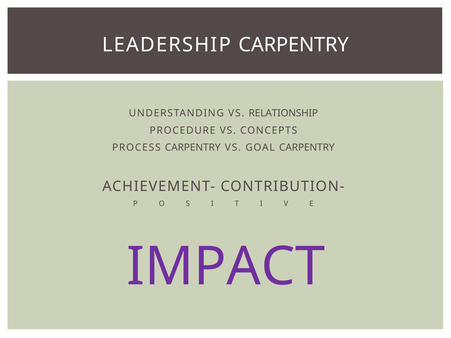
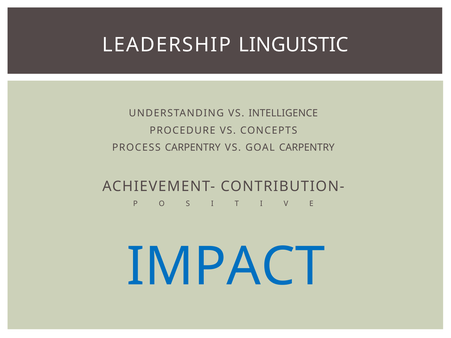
LEADERSHIP CARPENTRY: CARPENTRY -> LINGUISTIC (294, 45)
RELATIONSHIP: RELATIONSHIP -> INTELLIGENCE (283, 113)
IMPACT colour: purple -> blue (226, 267)
